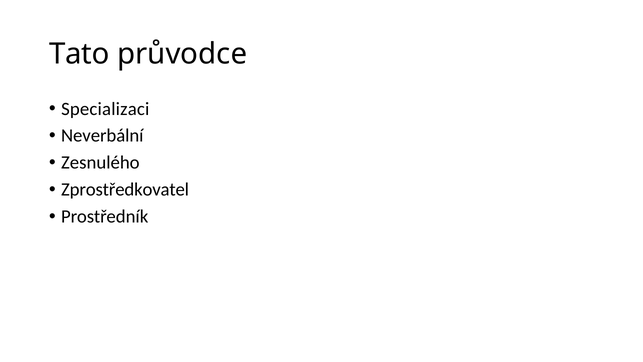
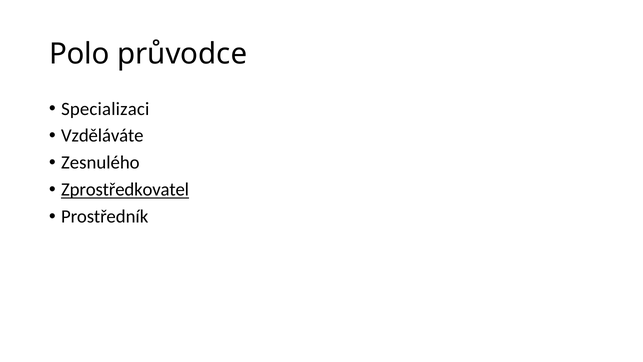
Tato: Tato -> Polo (79, 54)
Neverbální: Neverbální -> Vzděláváte (102, 136)
Zprostředkovatel underline: none -> present (125, 190)
